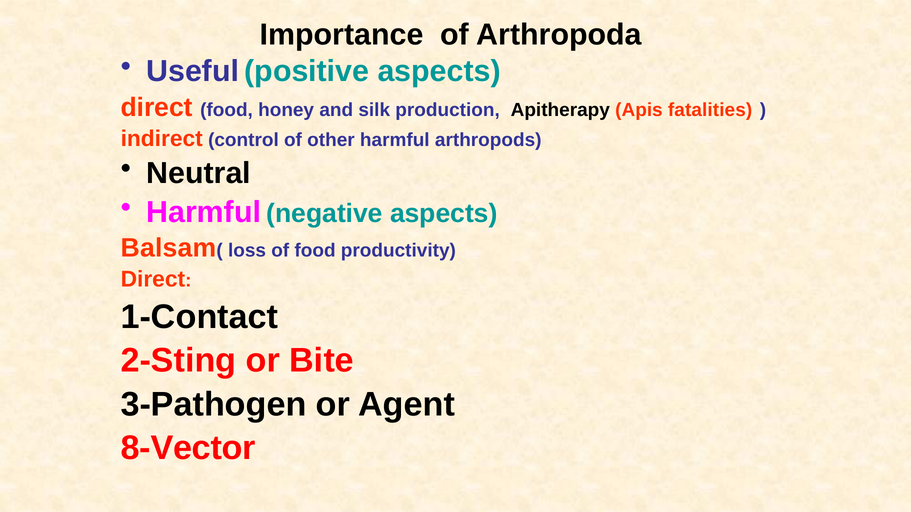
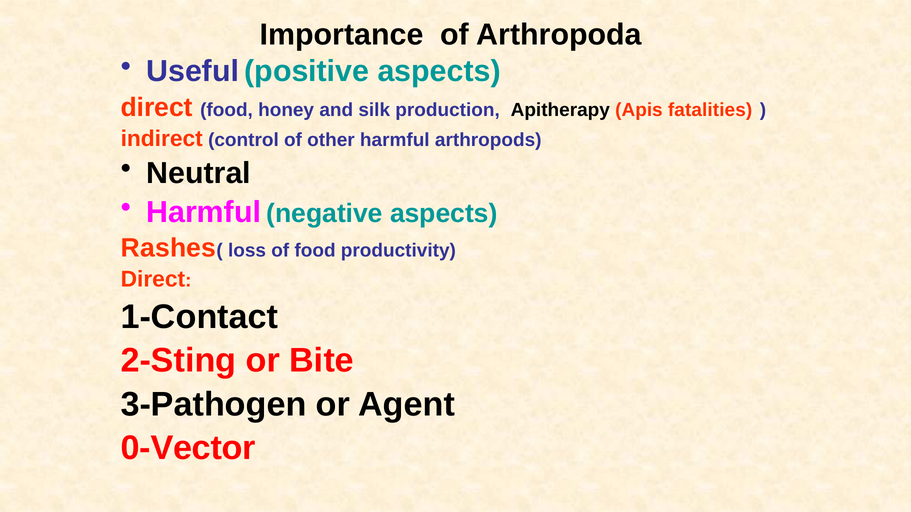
Balsam: Balsam -> Rashes (168, 248)
8-Vector: 8-Vector -> 0-Vector (188, 448)
